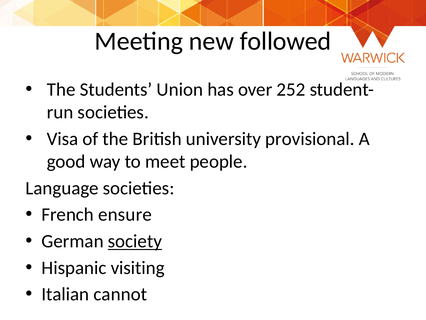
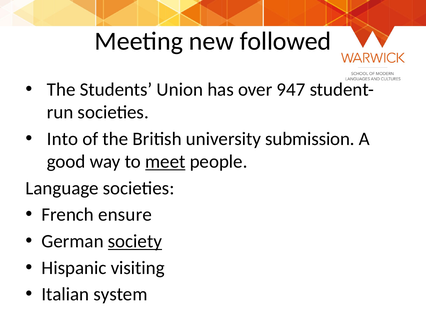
252: 252 -> 947 (291, 89)
Visa: Visa -> Into (62, 139)
provisional: provisional -> submission (310, 139)
meet underline: none -> present (165, 161)
cannot: cannot -> system (120, 294)
